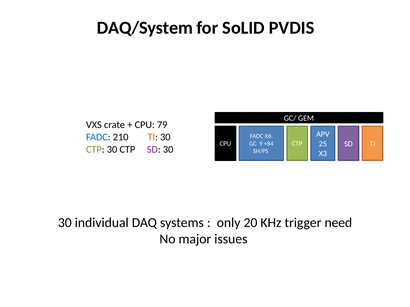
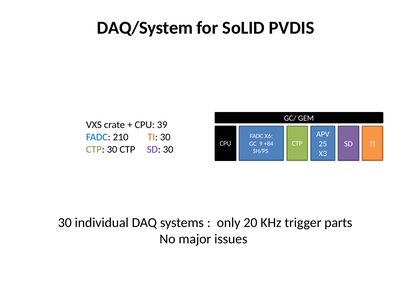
79: 79 -> 39 (162, 125)
need: need -> parts (338, 223)
